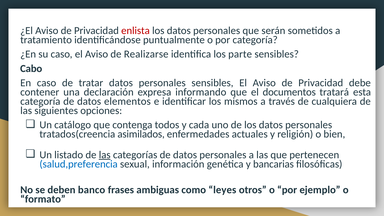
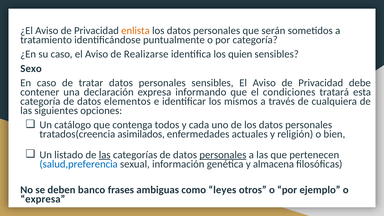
enlista colour: red -> orange (135, 31)
parte: parte -> quien (240, 54)
Cabo: Cabo -> Sexo (31, 69)
documentos: documentos -> condiciones (289, 92)
personales underline: none -> present (223, 155)
bancarias: bancarias -> almacena (273, 164)
formato: formato -> expresa (43, 199)
